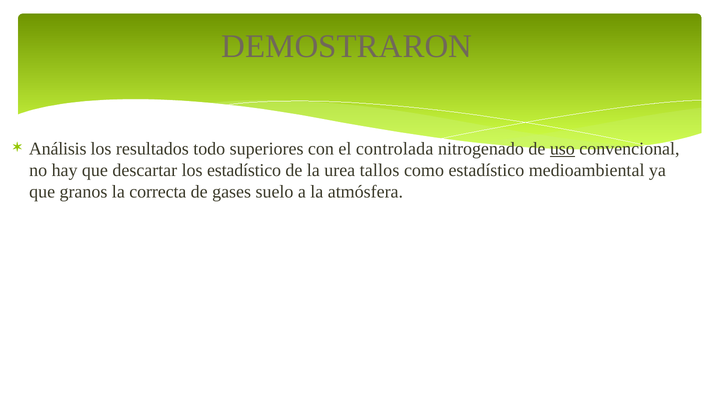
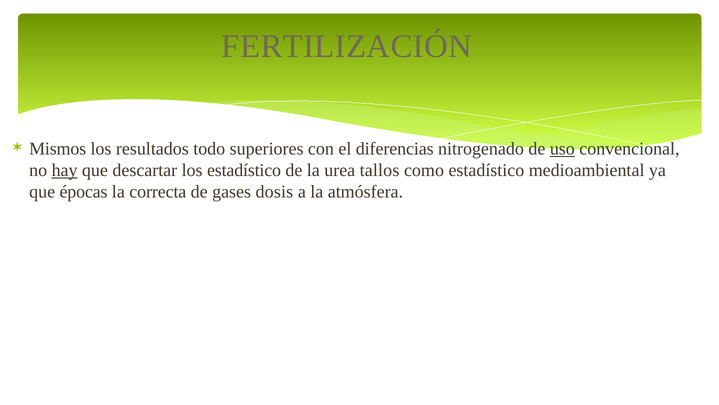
DEMOSTRARON: DEMOSTRARON -> FERTILIZACIÓN (347, 46)
Análisis: Análisis -> Mismos (58, 148)
controlada: controlada -> diferencias (395, 148)
hay underline: none -> present (65, 170)
granos: granos -> épocas (84, 192)
suelo: suelo -> dosis (274, 192)
